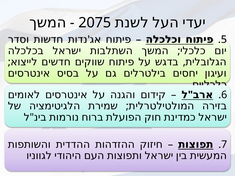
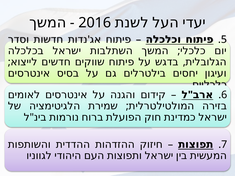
2075: 2075 -> 2016 (95, 23)
